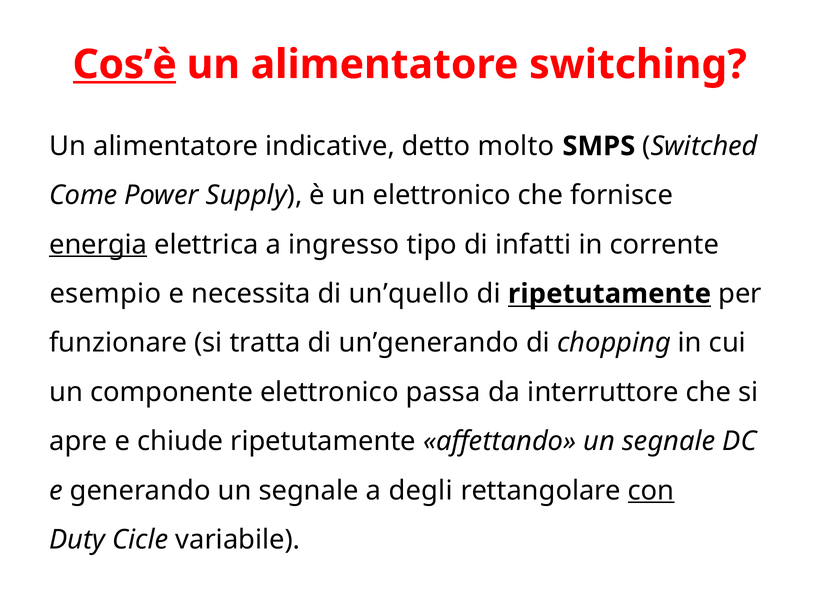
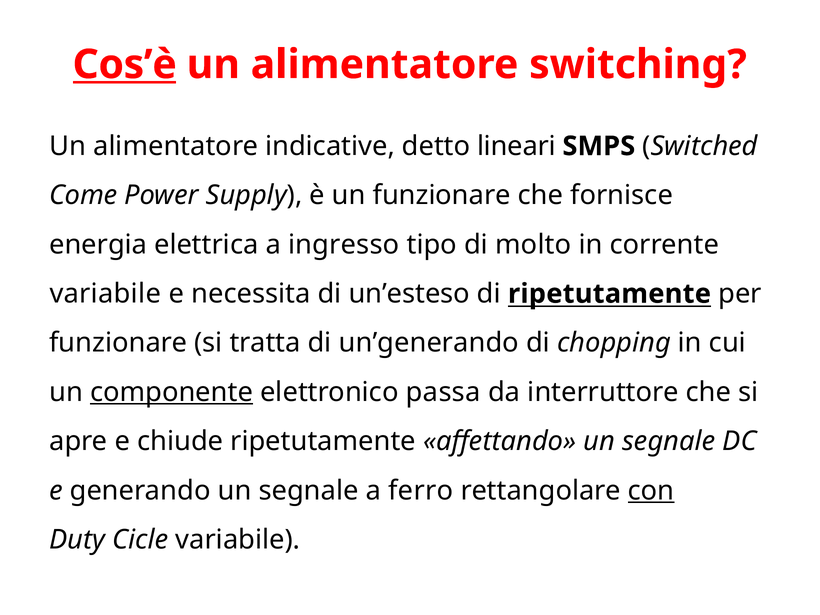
molto: molto -> lineari (516, 146)
un elettronico: elettronico -> funzionare (442, 195)
energia underline: present -> none (98, 245)
infatti: infatti -> molto (533, 245)
esempio: esempio -> variabile (105, 294)
un’quello: un’quello -> un’esteso (409, 294)
componente underline: none -> present (172, 392)
degli: degli -> ferro (421, 491)
